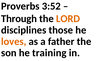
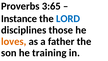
3:52: 3:52 -> 3:65 (51, 6)
Through: Through -> Instance (19, 19)
LORD colour: orange -> blue (68, 19)
